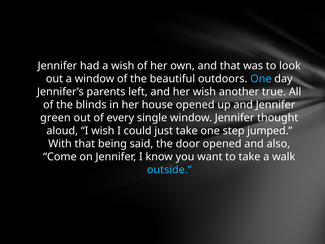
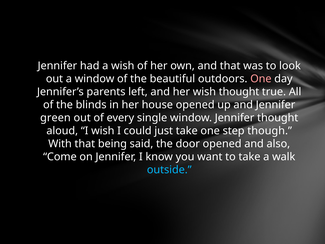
One colour: light blue -> pink (261, 79)
wish another: another -> thought (239, 92)
jumped: jumped -> though (270, 131)
